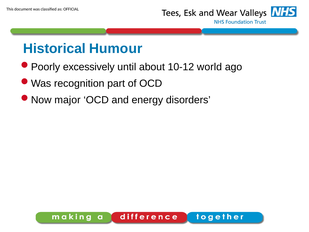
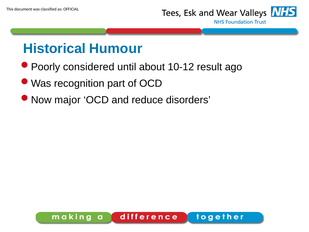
excessively: excessively -> considered (89, 67)
world: world -> result (209, 67)
energy: energy -> reduce (147, 100)
